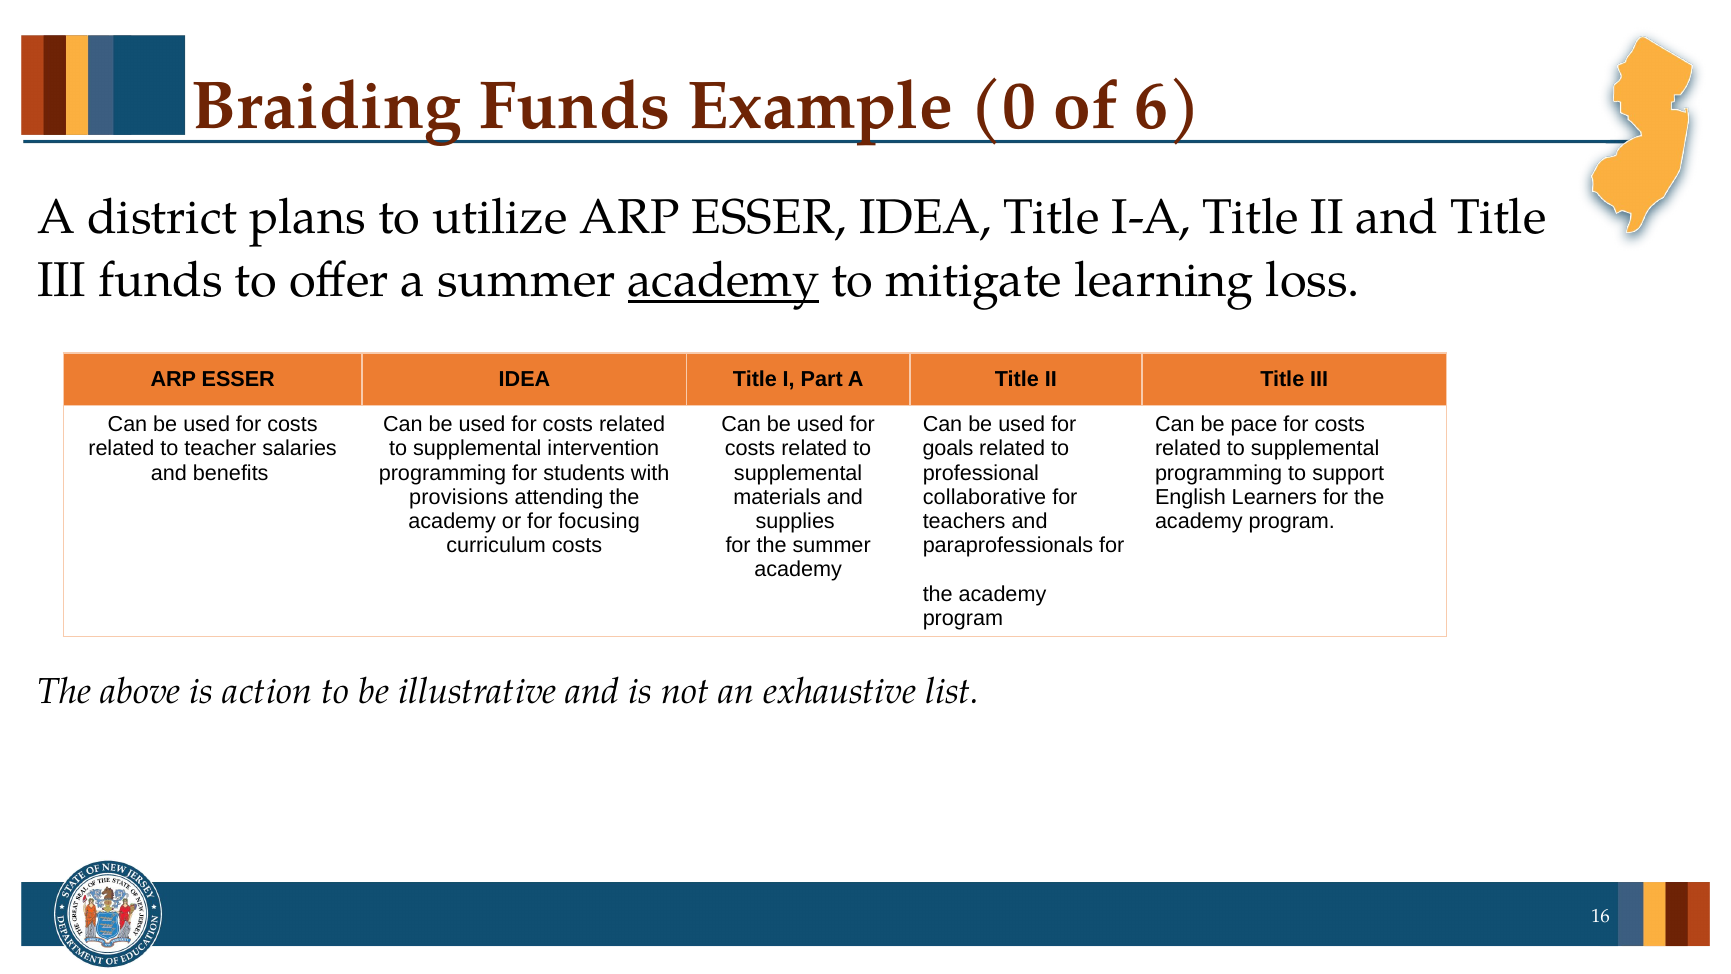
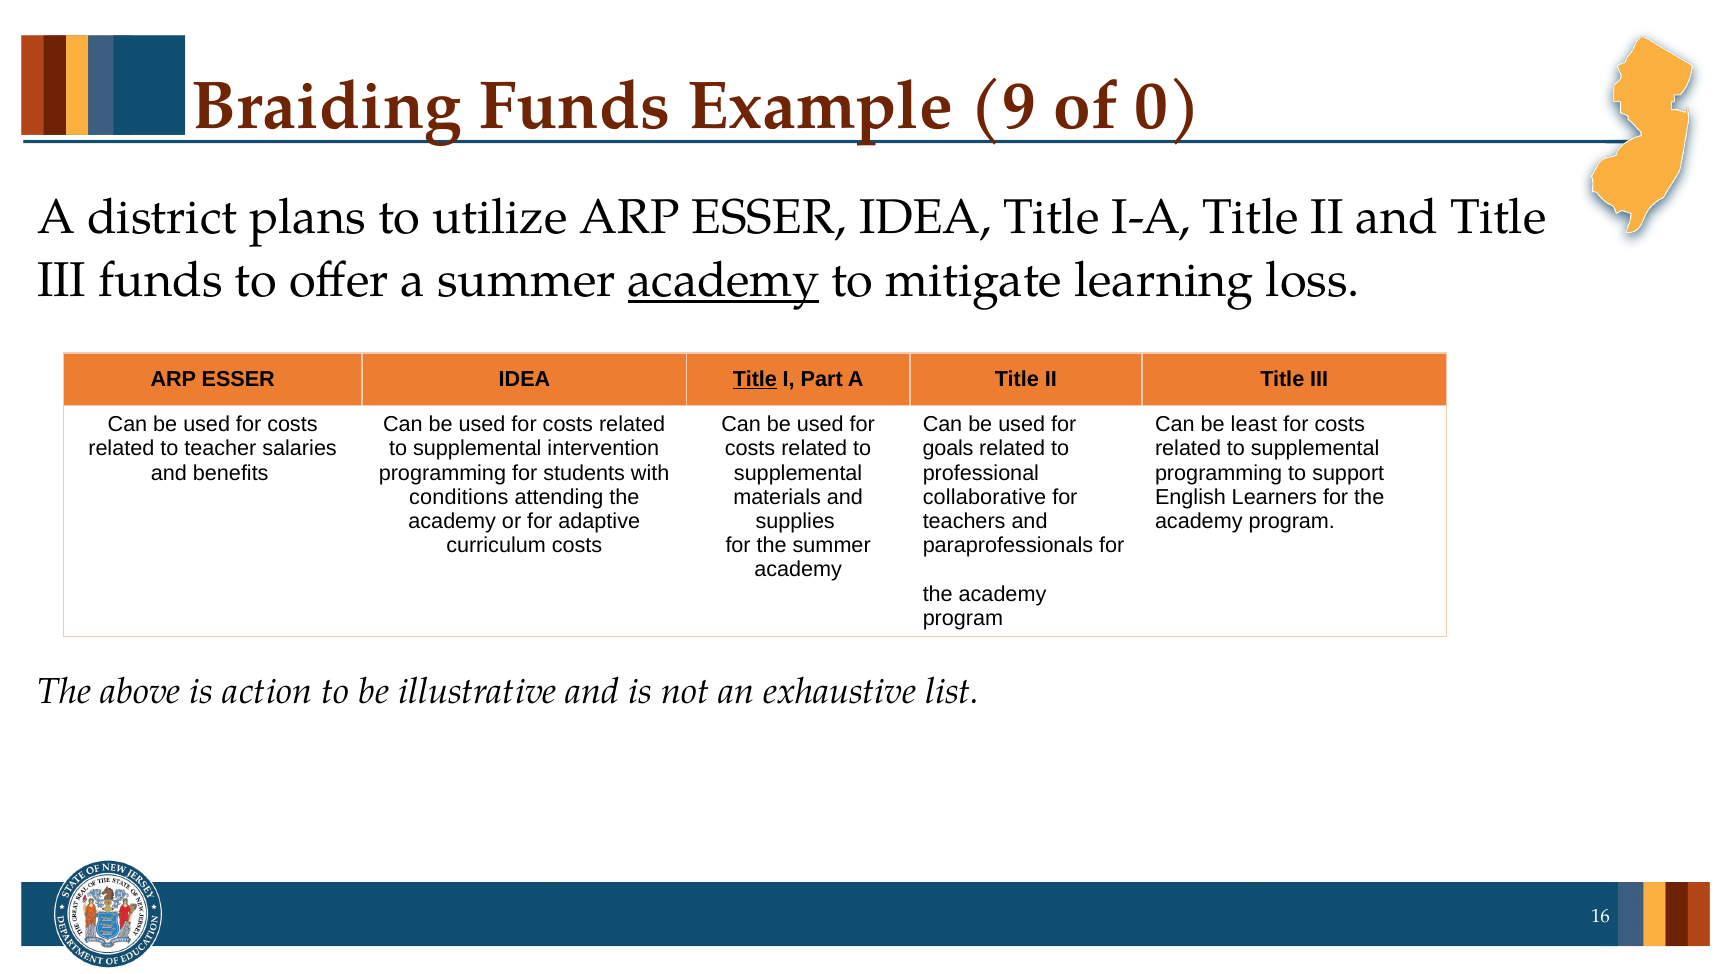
0: 0 -> 9 (1003, 106)
6: 6 -> 0 (1168, 106)
Title underline: none -> present (755, 379)
pace: pace -> least (1254, 424)
provisions: provisions -> conditions (459, 497)
focusing: focusing -> adaptive (599, 521)
